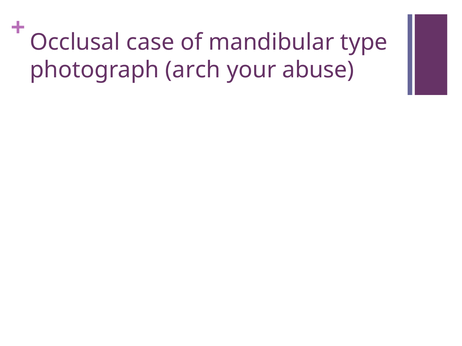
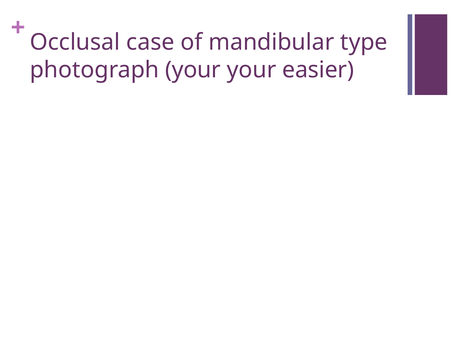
photograph arch: arch -> your (193, 70)
abuse: abuse -> easier (318, 70)
